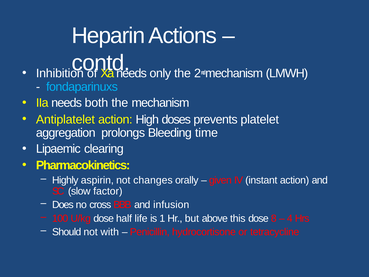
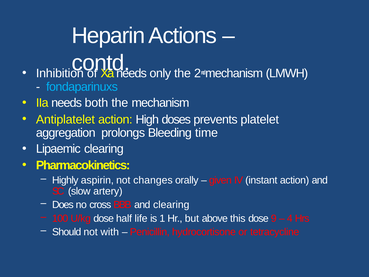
factor: factor -> artery (108, 191)
and infusion: infusion -> clearing (171, 205)
8: 8 -> 9 (274, 218)
